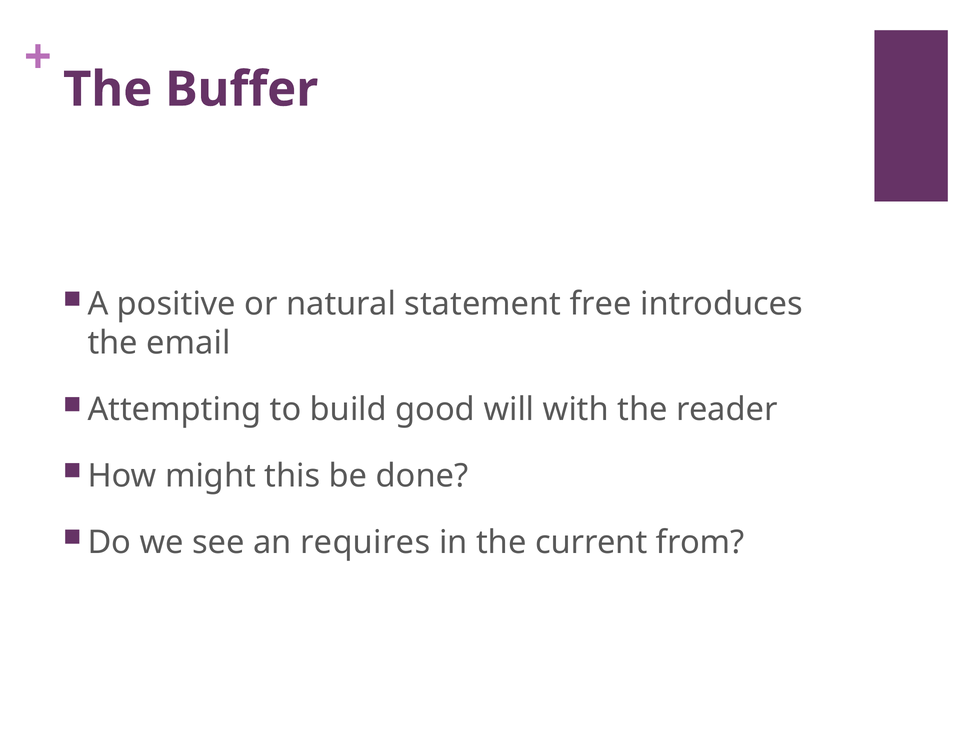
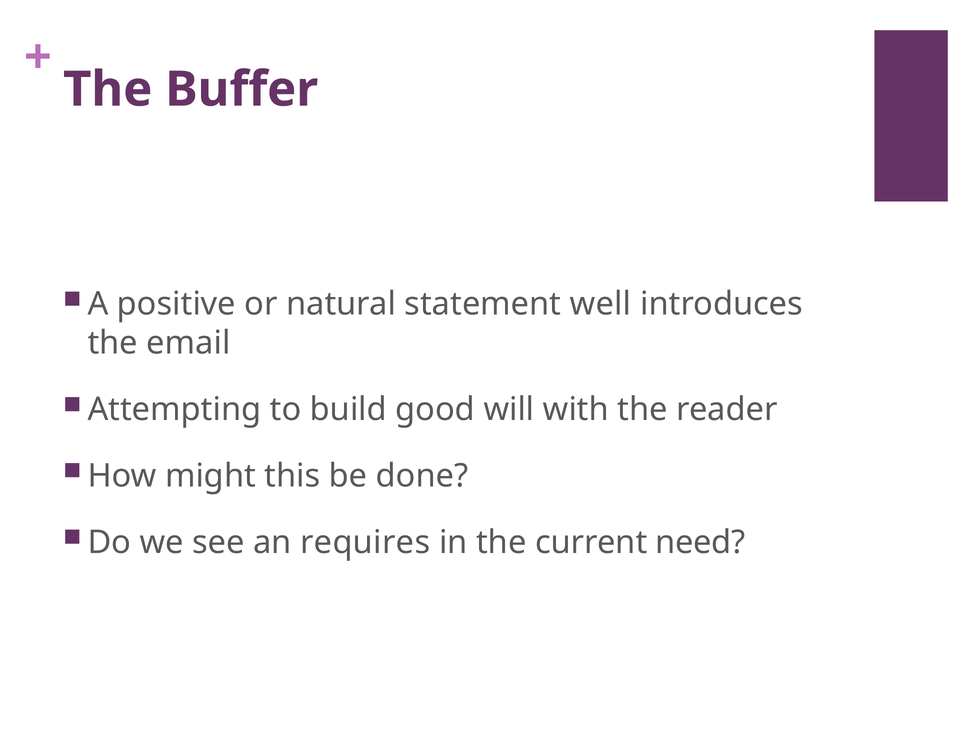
free: free -> well (601, 304)
from: from -> need (700, 542)
